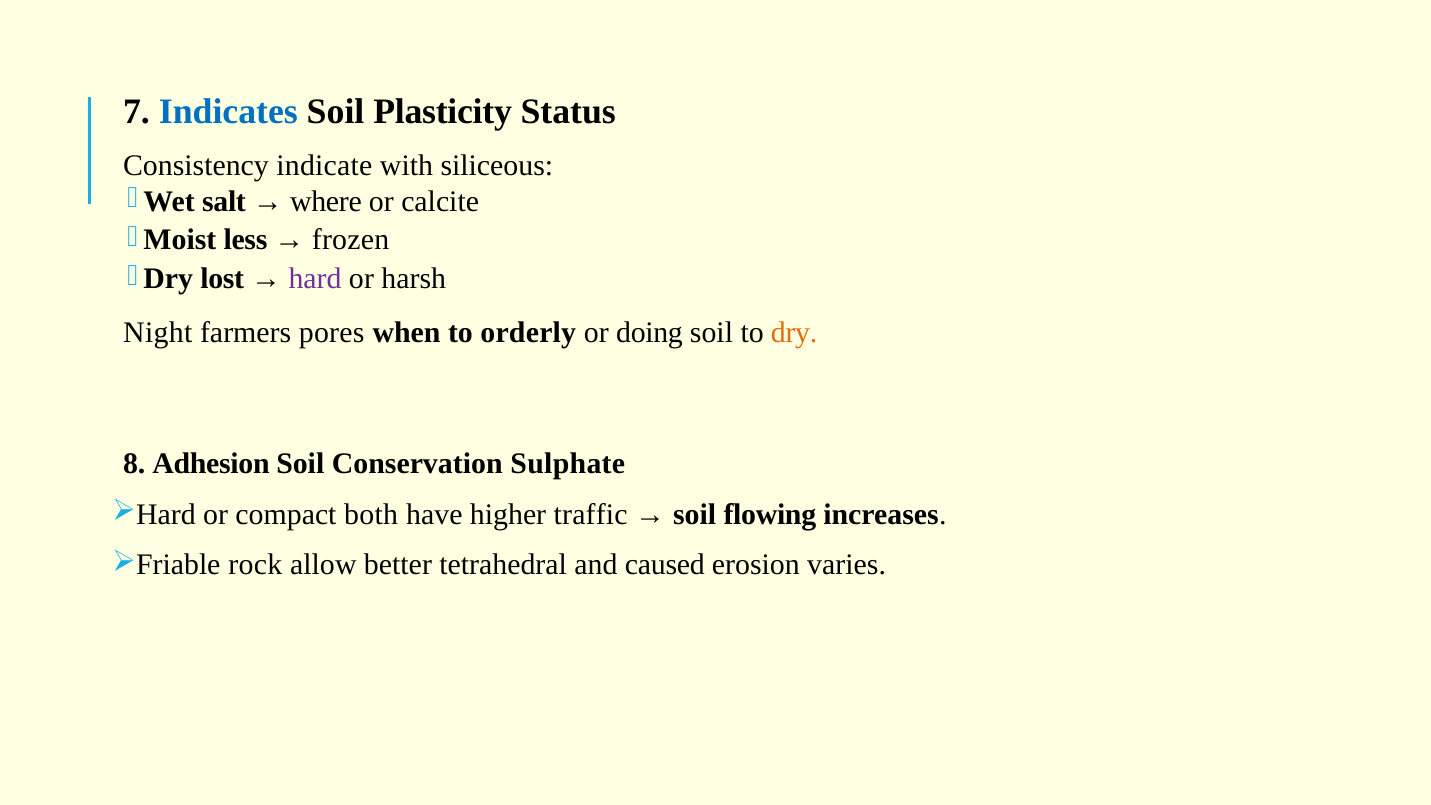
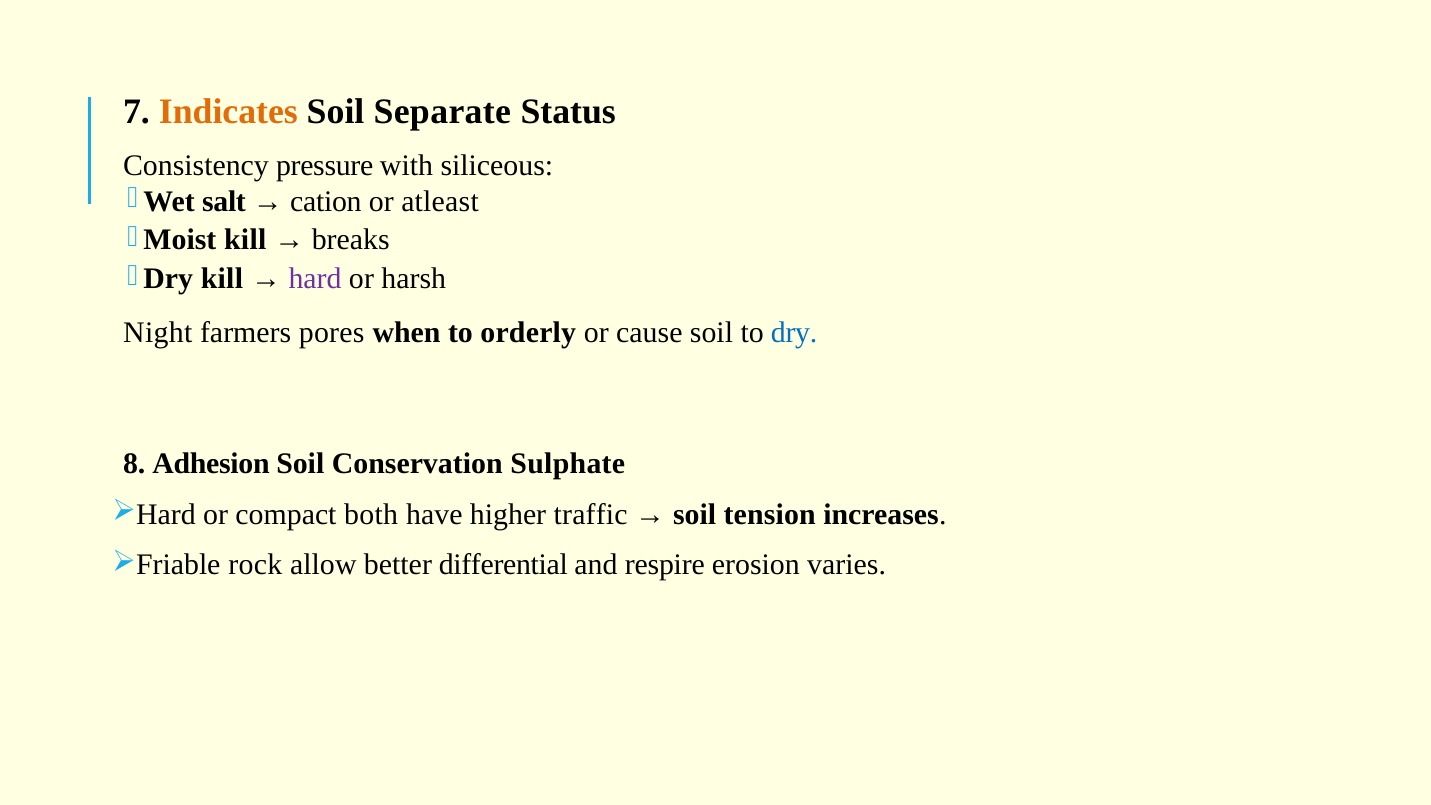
Indicates colour: blue -> orange (228, 112)
Plasticity: Plasticity -> Separate (442, 112)
indicate: indicate -> pressure (325, 166)
where: where -> cation (326, 201)
calcite: calcite -> atleast (440, 201)
less: less -> kill (245, 240)
frozen: frozen -> breaks (351, 240)
lost: lost -> kill (222, 279)
doing: doing -> cause (649, 332)
dry colour: orange -> blue (794, 332)
flowing: flowing -> tension (770, 514)
tetrahedral: tetrahedral -> differential (503, 565)
caused: caused -> respire (665, 565)
